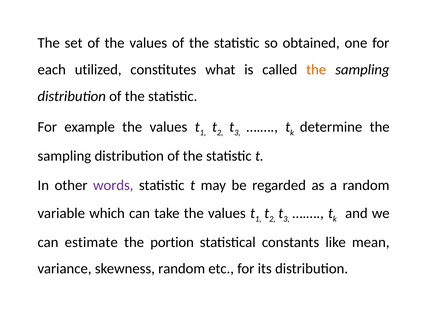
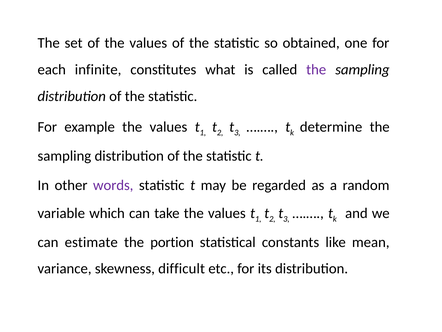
utilized: utilized -> infinite (98, 70)
the colour: orange -> purple (316, 70)
skewness random: random -> difficult (182, 268)
